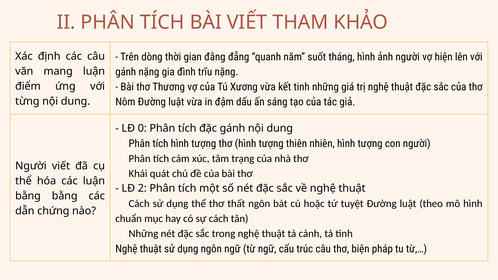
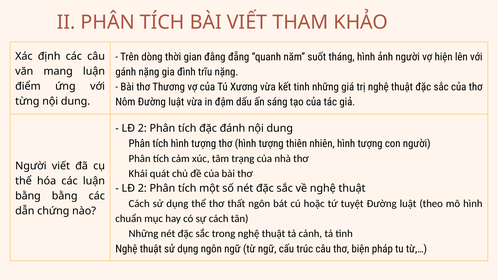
0: 0 -> 2 (142, 128)
đặc gánh: gánh -> đánh (232, 128)
